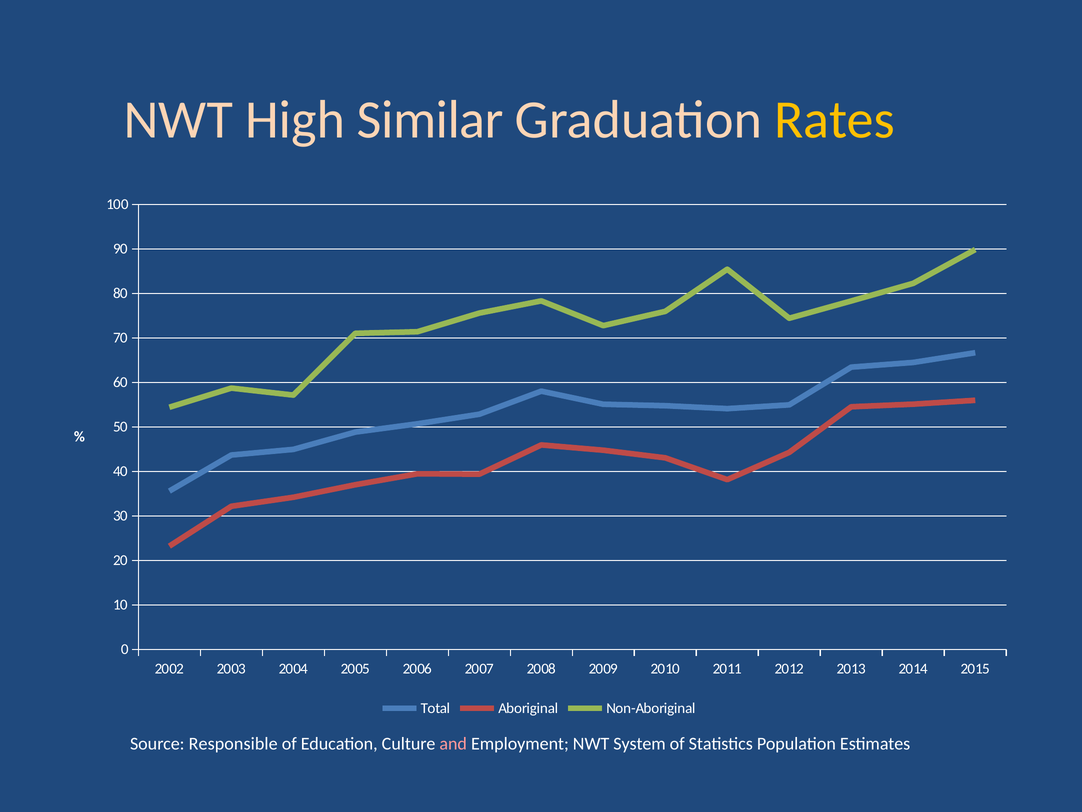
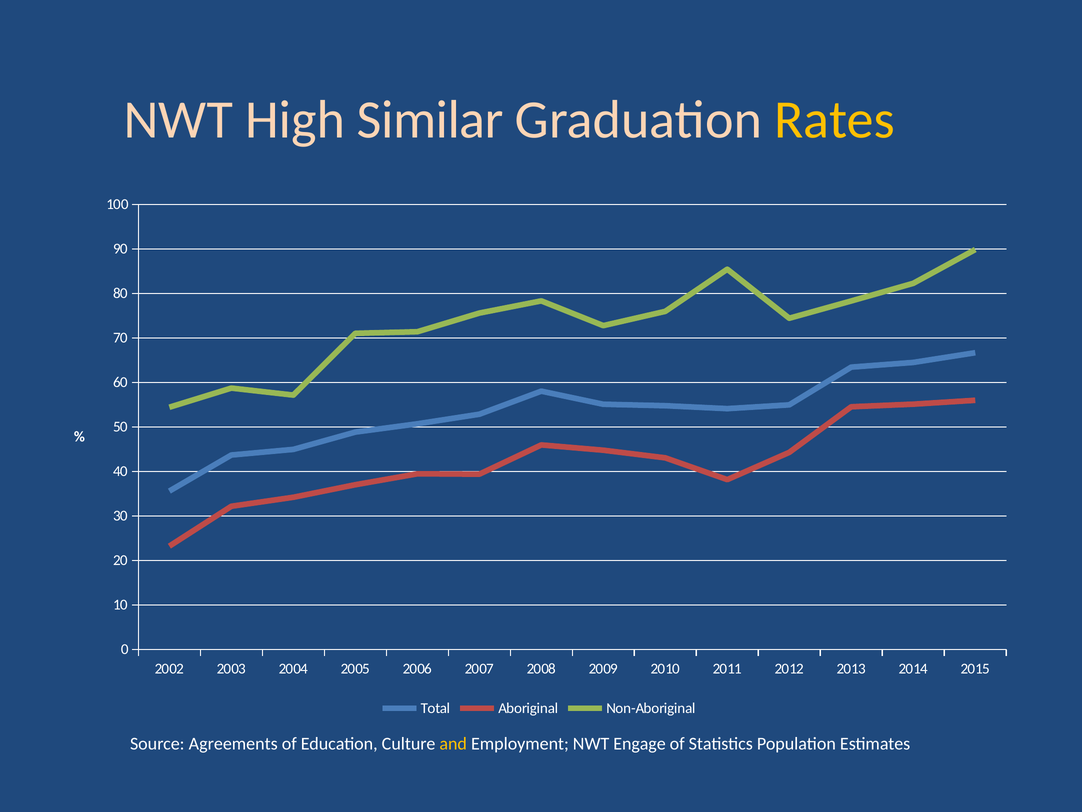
Responsible: Responsible -> Agreements (233, 744)
and colour: pink -> yellow (453, 744)
System: System -> Engage (640, 744)
